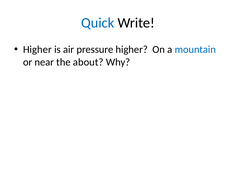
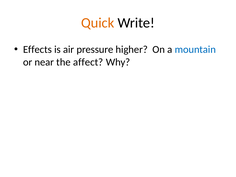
Quick colour: blue -> orange (98, 23)
Higher: Higher -> Effects (37, 50)
about: about -> affect (88, 62)
